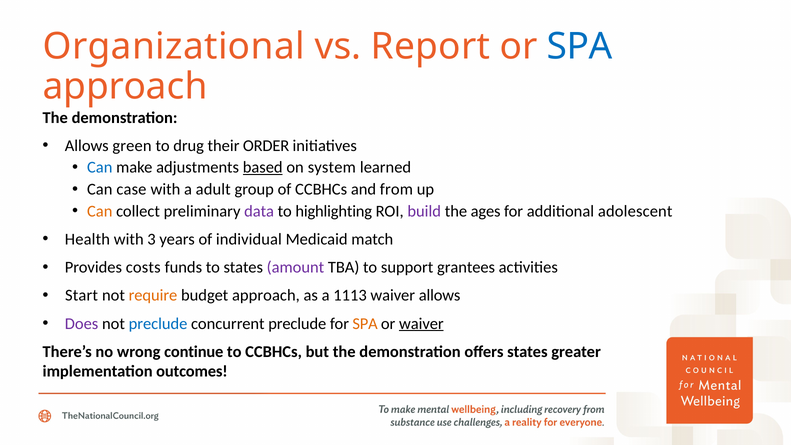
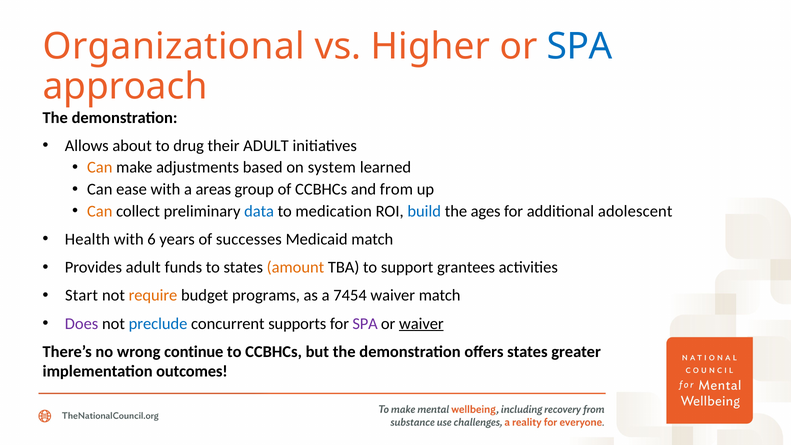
Report: Report -> Higher (431, 46)
green: green -> about (132, 146)
their ORDER: ORDER -> ADULT (266, 146)
Can colour: blue -> orange (100, 167)
based underline: present -> none (263, 167)
case: case -> ease (132, 189)
adult: adult -> areas (213, 189)
data colour: purple -> blue (259, 211)
highlighting: highlighting -> medication (334, 211)
build colour: purple -> blue (424, 211)
3: 3 -> 6 (152, 239)
individual: individual -> successes (249, 239)
Provides costs: costs -> adult (143, 267)
amount colour: purple -> orange (295, 267)
budget approach: approach -> programs (266, 296)
1113: 1113 -> 7454 (350, 296)
waiver allows: allows -> match (440, 296)
concurrent preclude: preclude -> supports (297, 324)
SPA colour: orange -> purple (365, 324)
